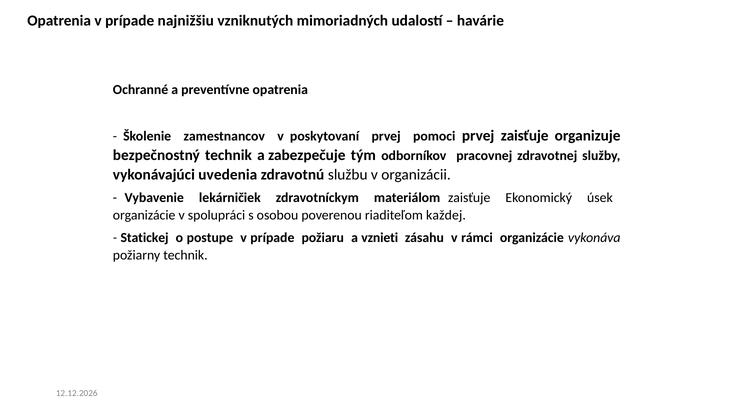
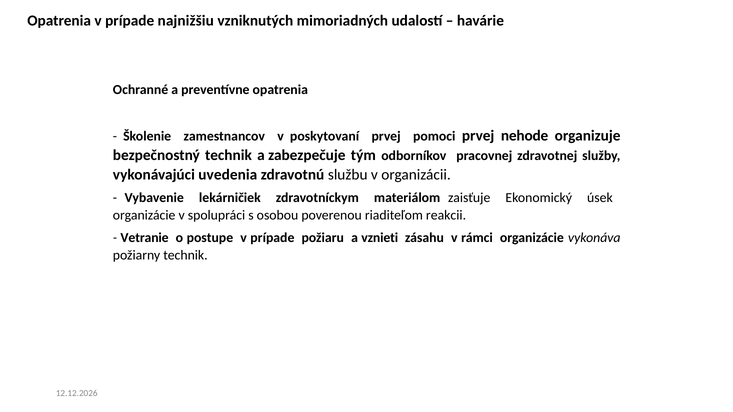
prvej zaisťuje: zaisťuje -> nehode (525, 136)
každej: každej -> reakcii (446, 216)
Statickej: Statickej -> Vetranie (145, 238)
